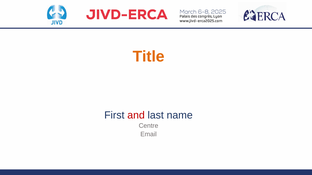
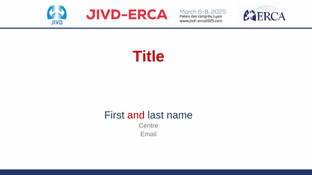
Title colour: orange -> red (149, 57)
